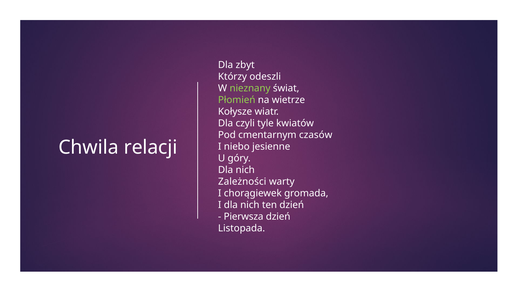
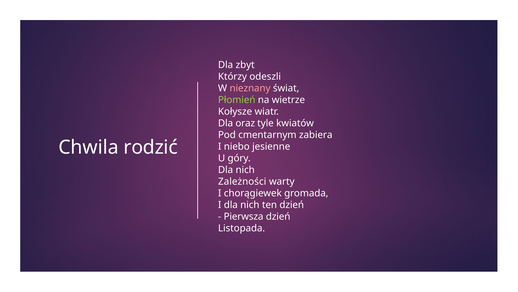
nieznany colour: light green -> pink (250, 88)
czyli: czyli -> oraz (245, 123)
czasów: czasów -> zabiera (316, 135)
relacji: relacji -> rodzić (151, 147)
